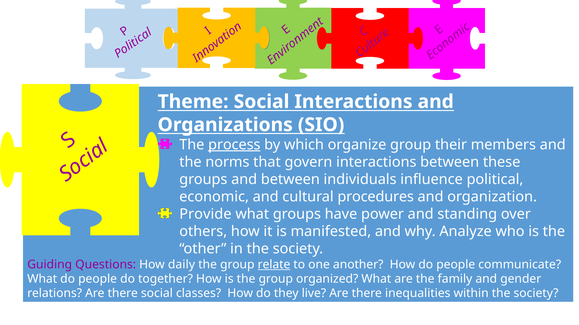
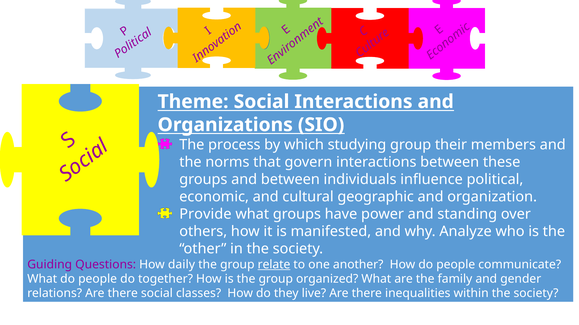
process underline: present -> none (234, 145)
organize: organize -> studying (357, 145)
procedures: procedures -> geographic (376, 197)
